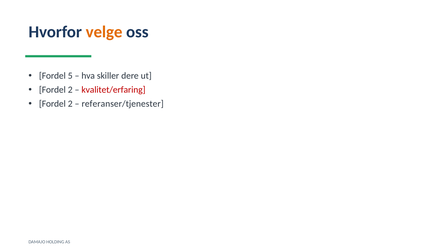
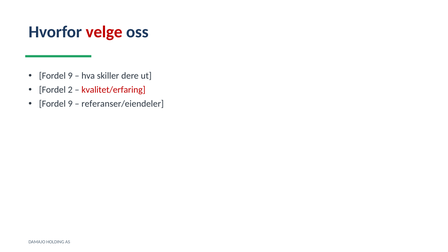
velge colour: orange -> red (104, 32)
5: 5 -> 9 (70, 76)
2: 2 -> 9 (70, 104)
referanser/tjenester: referanser/tjenester -> referanser/eiendeler (123, 104)
